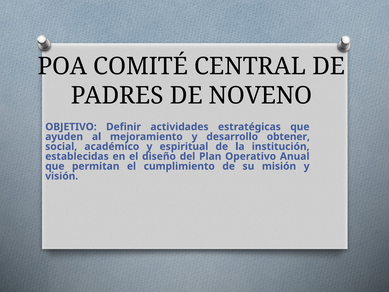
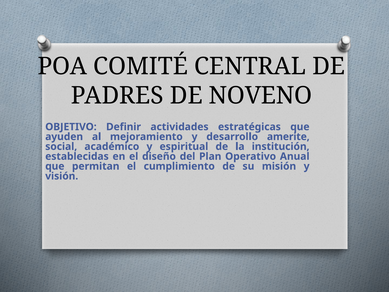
obtener: obtener -> amerite (288, 137)
